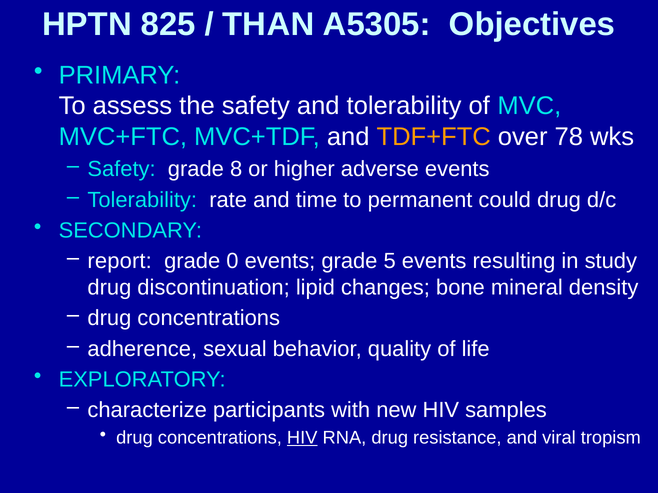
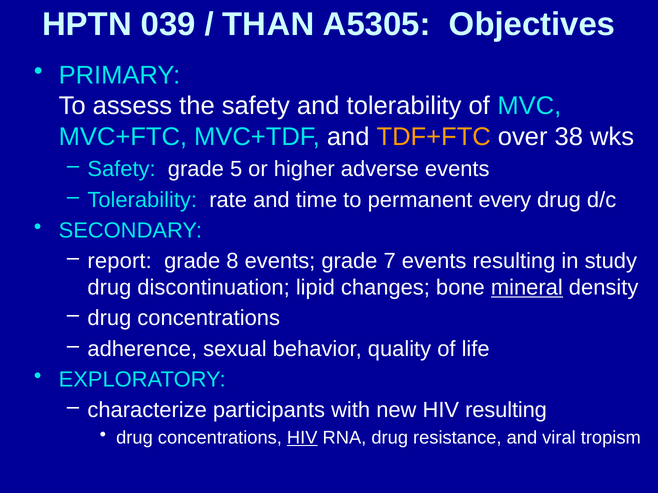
825: 825 -> 039 (168, 24)
78: 78 -> 38 (569, 137)
8: 8 -> 5 (236, 169)
could: could -> every (505, 200)
0: 0 -> 8 (232, 261)
5: 5 -> 7 (390, 261)
mineral underline: none -> present (527, 288)
HIV samples: samples -> resulting (506, 411)
